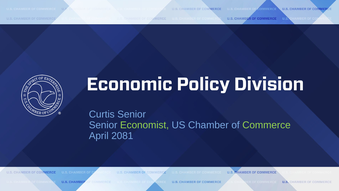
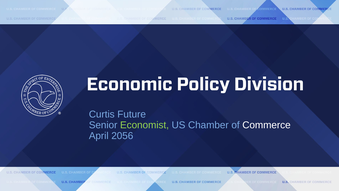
Curtis Senior: Senior -> Future (132, 114)
Commerce colour: light green -> white (266, 125)
2081: 2081 -> 2056 (122, 136)
